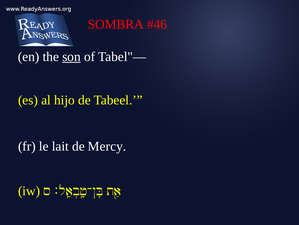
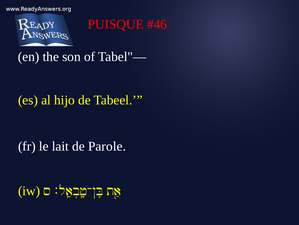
SOMBRA: SOMBRA -> PUISQUE (116, 24)
son underline: present -> none (71, 56)
Mercy: Mercy -> Parole (107, 146)
